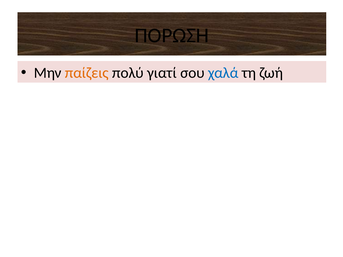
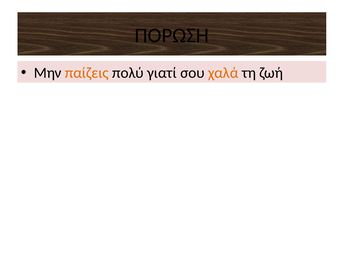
χαλά colour: blue -> orange (223, 73)
